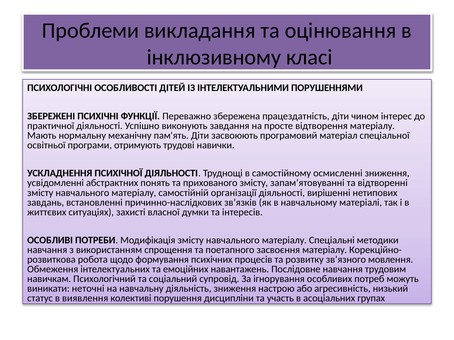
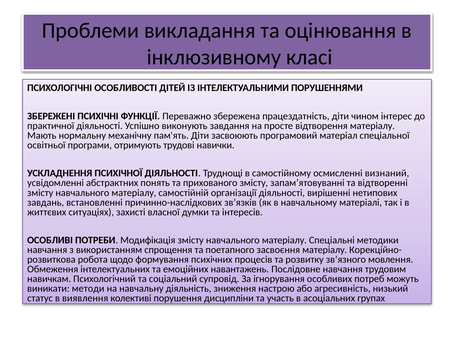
осмисленні зниження: зниження -> визнаний (387, 174)
неточні: неточні -> методи (88, 289)
